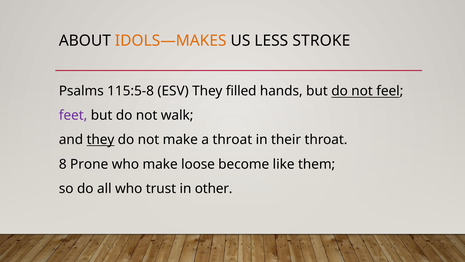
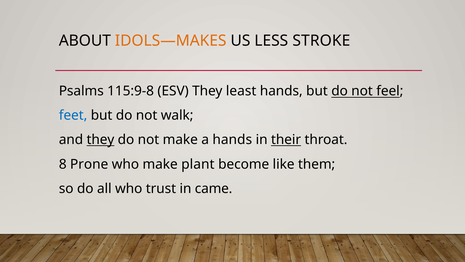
115:5-8: 115:5-8 -> 115:9-8 (131, 91)
filled: filled -> least (241, 91)
feet colour: purple -> blue (73, 115)
a throat: throat -> hands (232, 140)
their underline: none -> present (286, 140)
loose: loose -> plant (198, 164)
other: other -> came (214, 188)
